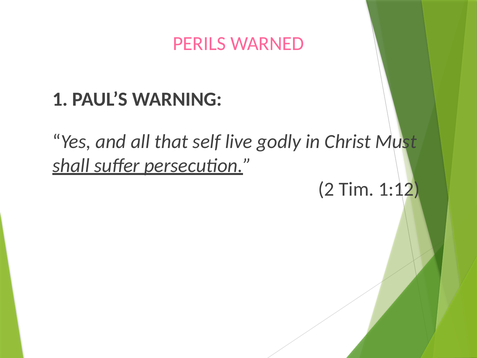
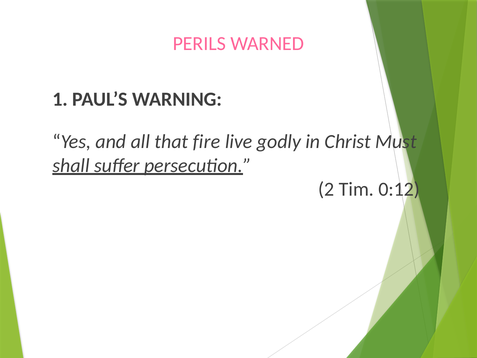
self: self -> fire (206, 142)
1:12: 1:12 -> 0:12 (399, 189)
